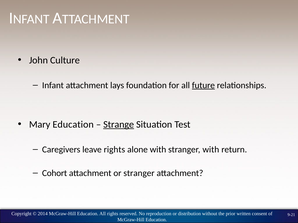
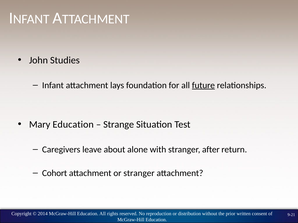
Culture: Culture -> Studies (65, 60)
Strange underline: present -> none (119, 125)
leave rights: rights -> about (114, 150)
stranger with: with -> after (211, 150)
